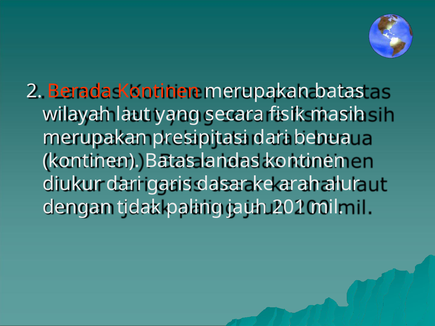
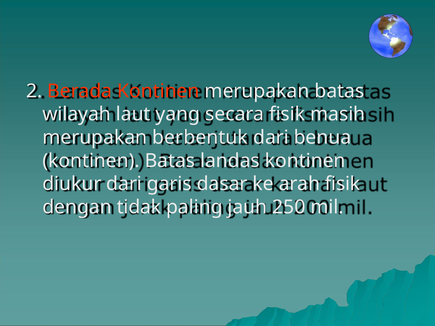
presipitasi: presipitasi -> berbentuk (200, 138)
arah alur: alur -> fisik (343, 184)
201: 201 -> 250 (289, 207)
